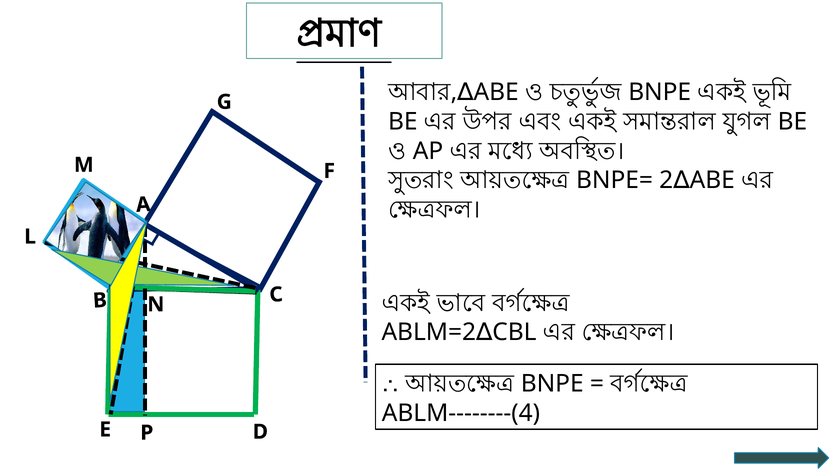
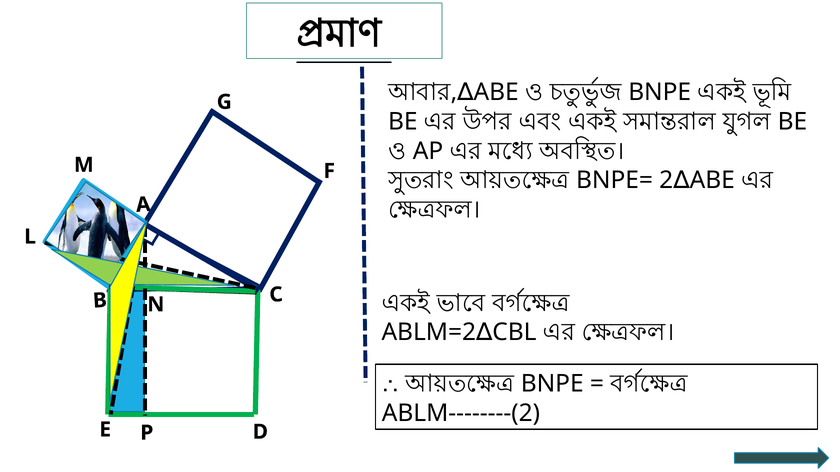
ABLM--------(4: ABLM--------(4 -> ABLM--------(2 (461, 414)
